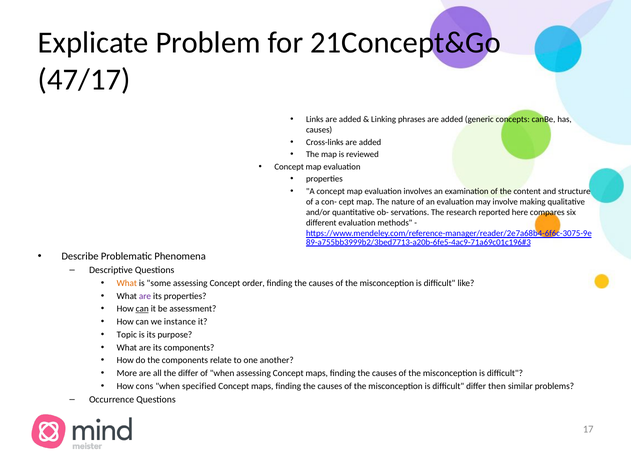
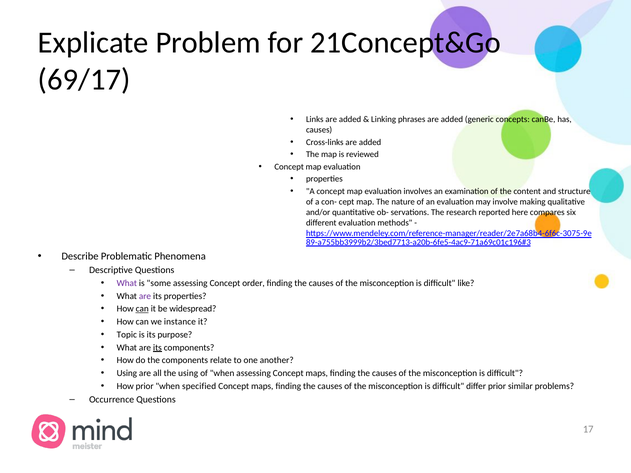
47/17: 47/17 -> 69/17 (84, 79)
What colour: orange -> purple (127, 283)
assessment: assessment -> widespread (193, 309)
its underline: none -> present (157, 348)
More: More -> Using (127, 373)
the differ: differ -> using (188, 373)
How cons: cons -> prior (145, 386)
differ then: then -> prior (497, 386)
